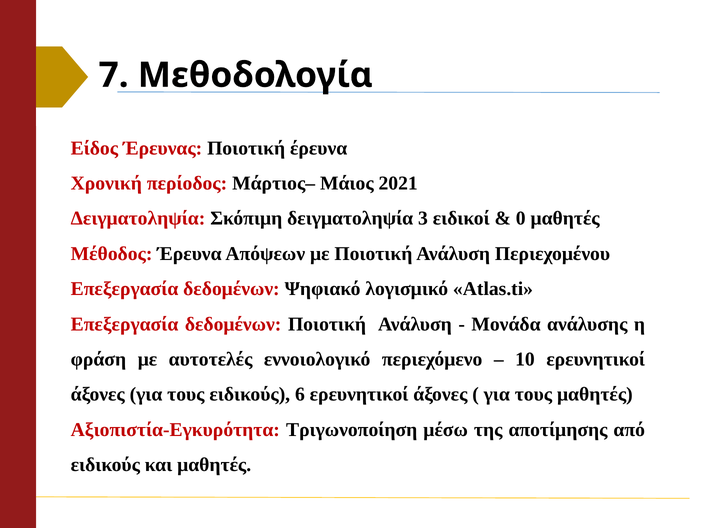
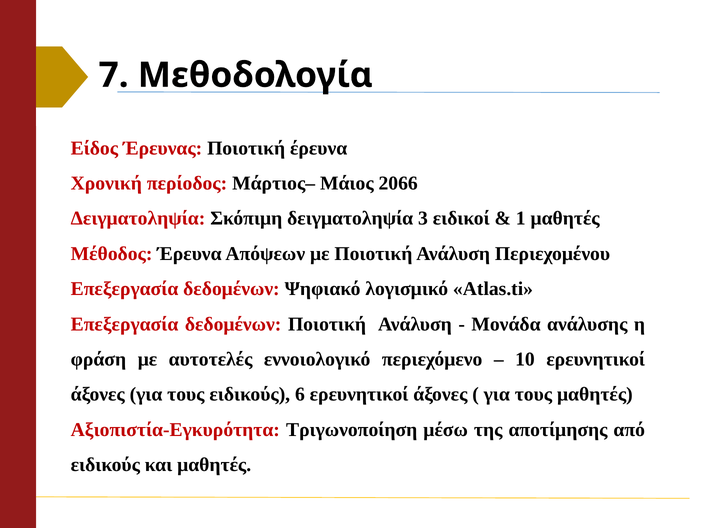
2021: 2021 -> 2066 (398, 184)
0: 0 -> 1 (521, 219)
